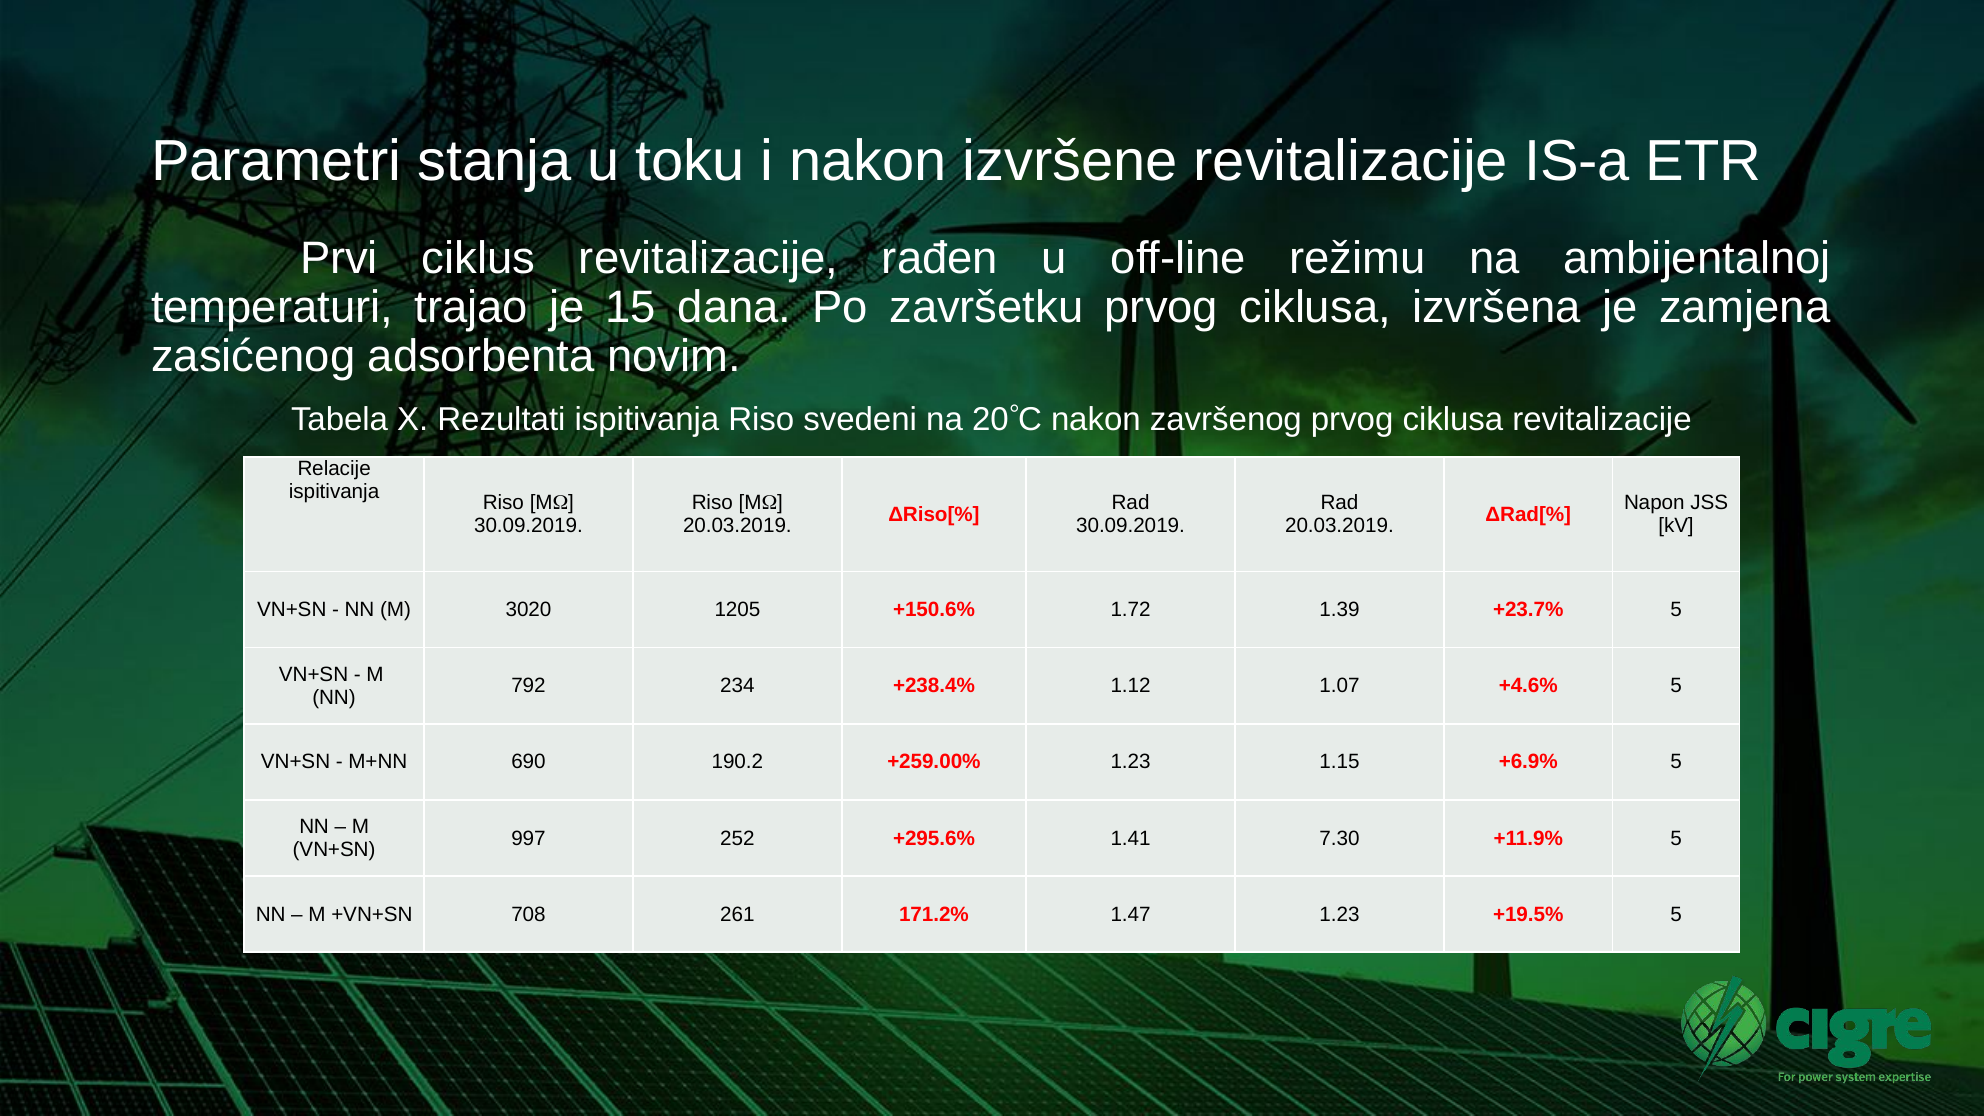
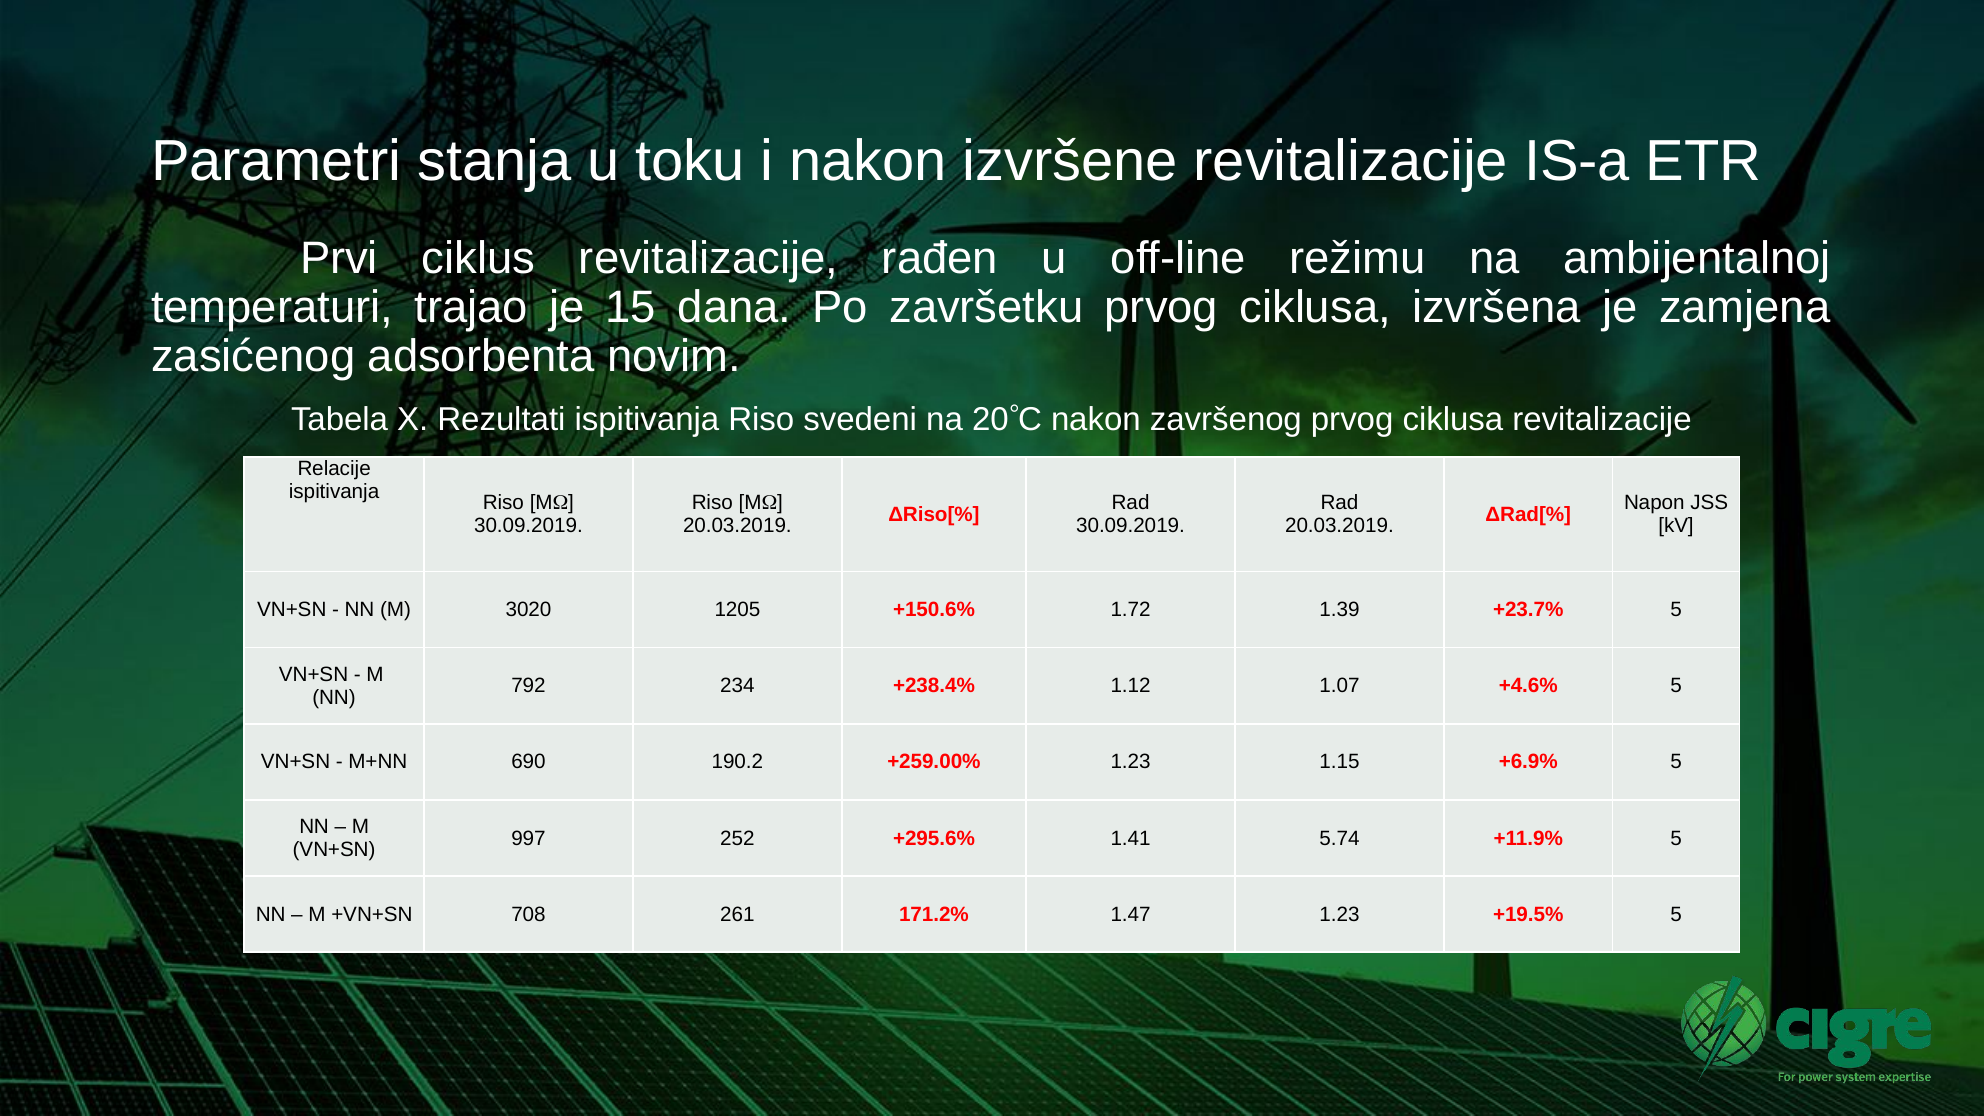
7.30: 7.30 -> 5.74 (1339, 838)
